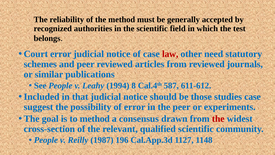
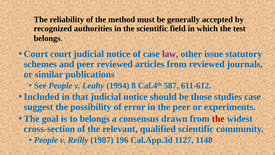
Court error: error -> court (61, 54)
law colour: red -> purple (170, 54)
need: need -> issue (214, 54)
to method: method -> belongs (95, 118)
